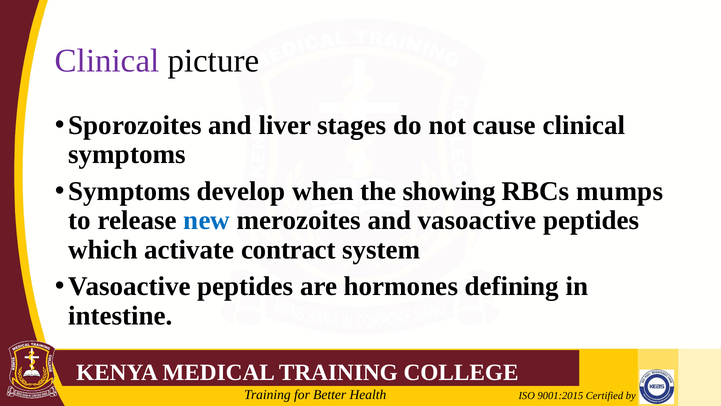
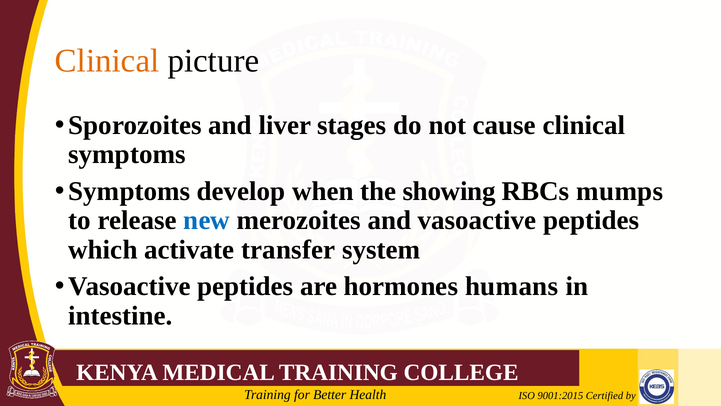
Clinical colour: purple -> orange (107, 61)
contract: contract -> transfer (288, 249)
defining: defining -> humans (512, 286)
